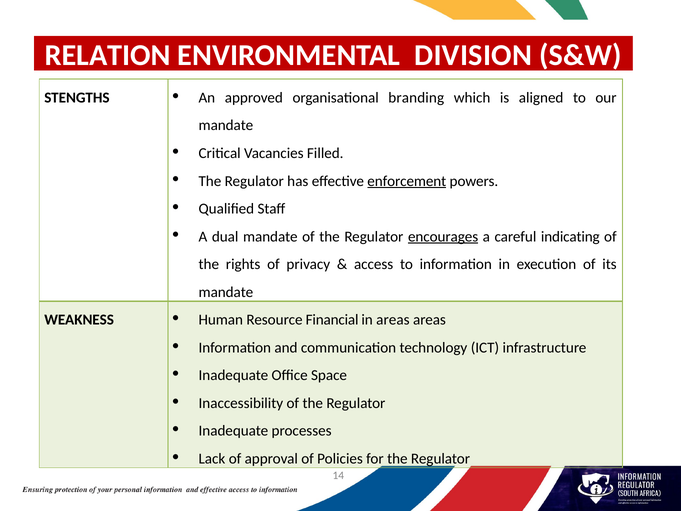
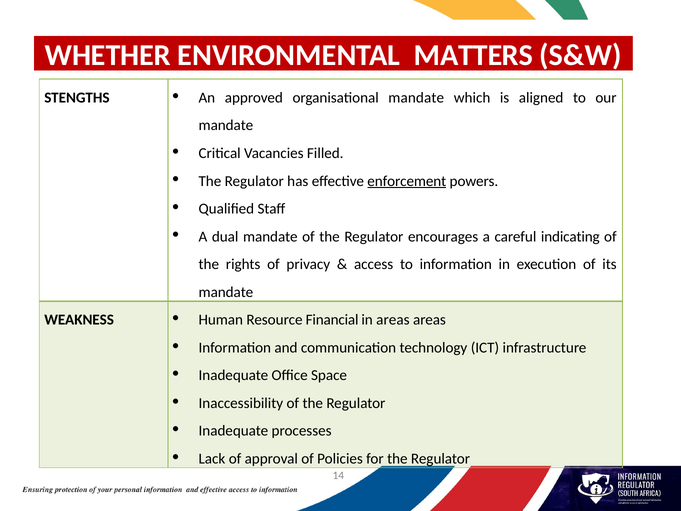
RELATION: RELATION -> WHETHER (108, 55)
DIVISION: DIVISION -> MATTERS (473, 55)
organisational branding: branding -> mandate (416, 98)
encourages underline: present -> none (443, 236)
